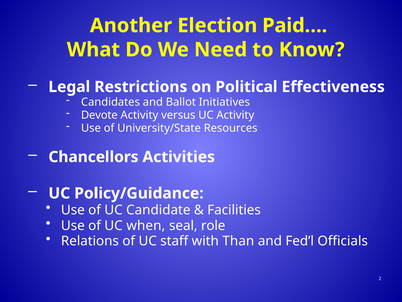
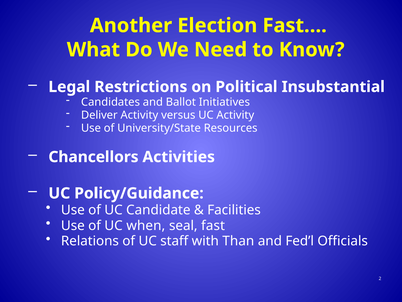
Paid…: Paid… -> Fast… (295, 26)
Effectiveness: Effectiveness -> Insubstantial (333, 87)
Devote: Devote -> Deliver (99, 115)
role: role -> fast (213, 225)
